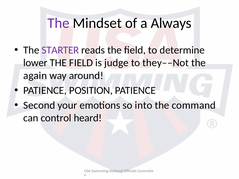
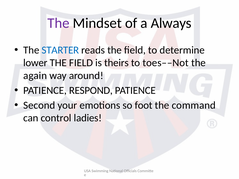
STARTER colour: purple -> blue (60, 50)
judge: judge -> theirs (116, 63)
they––Not: they––Not -> toes––Not (166, 63)
POSITION: POSITION -> RESPOND (91, 91)
into: into -> foot (144, 105)
heard: heard -> ladies (88, 118)
